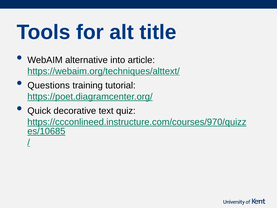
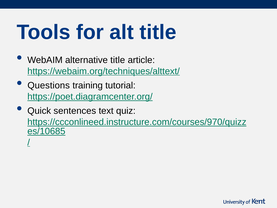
alternative into: into -> title (118, 60)
decorative: decorative -> sentences (75, 111)
